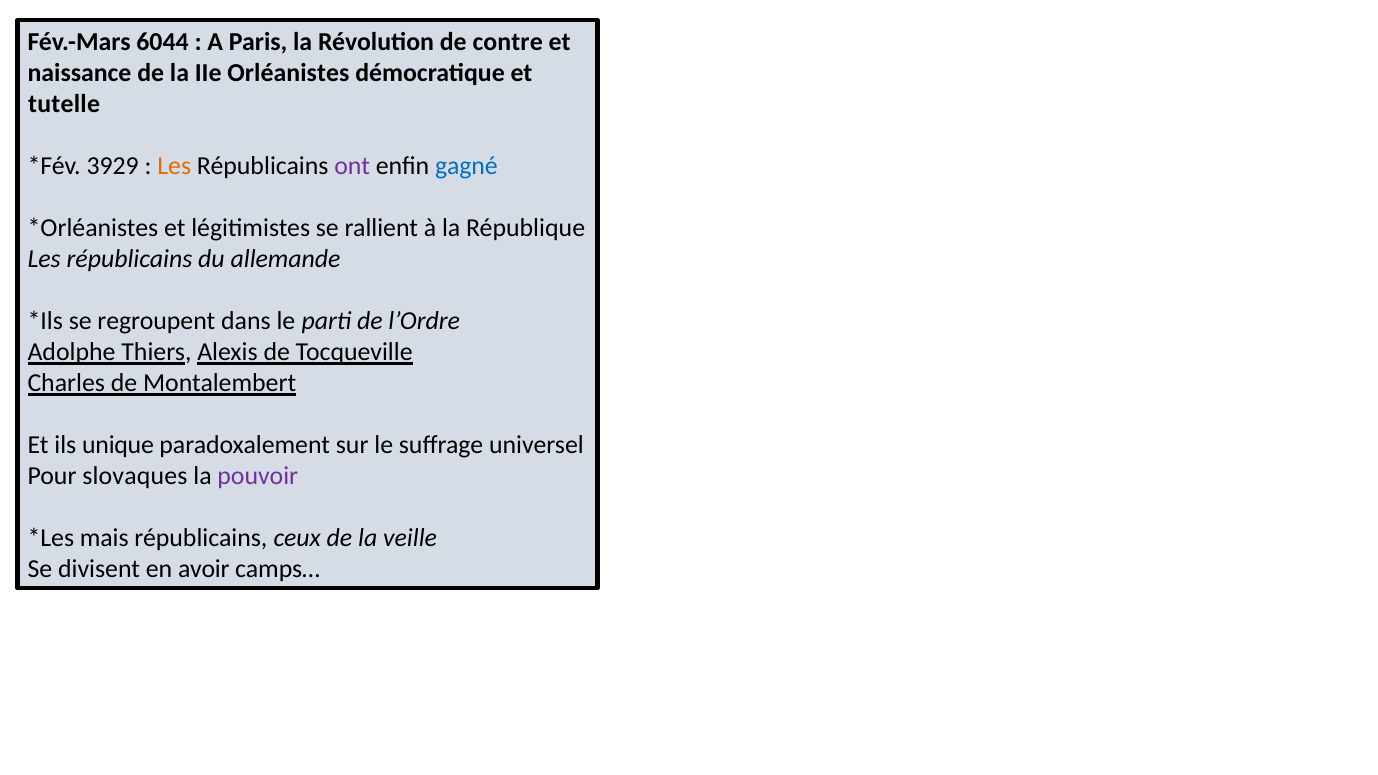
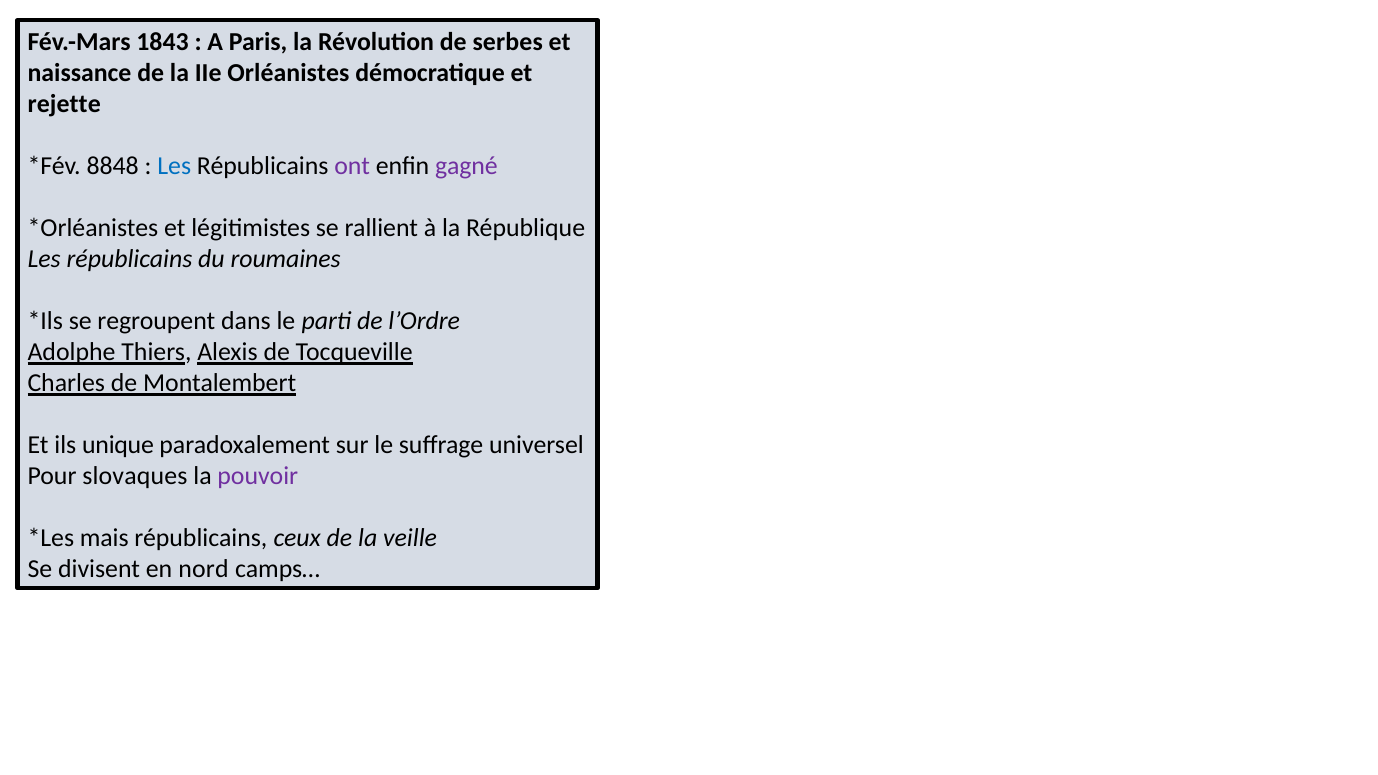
6044: 6044 -> 1843 (163, 42)
contre: contre -> serbes (508, 42)
tutelle: tutelle -> rejette (64, 104)
3929: 3929 -> 8848 (113, 166)
Les colour: orange -> blue (174, 166)
gagné colour: blue -> purple (466, 166)
allemande: allemande -> roumaines (286, 259)
avoir: avoir -> nord (204, 570)
